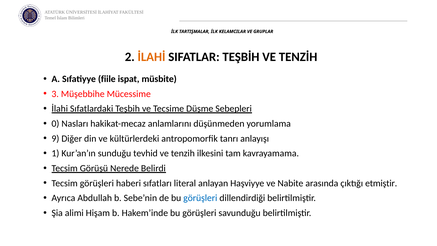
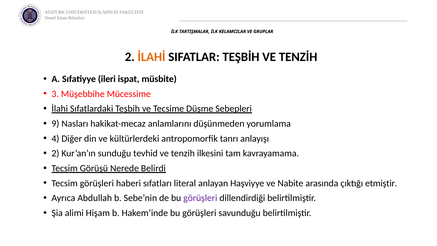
fiile: fiile -> ileri (107, 79)
0: 0 -> 9 (55, 124)
9: 9 -> 4 (55, 138)
1: 1 -> 2 (55, 153)
görüşleri colour: blue -> purple (200, 198)
